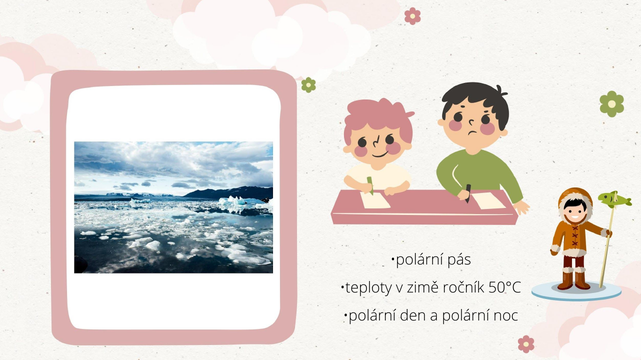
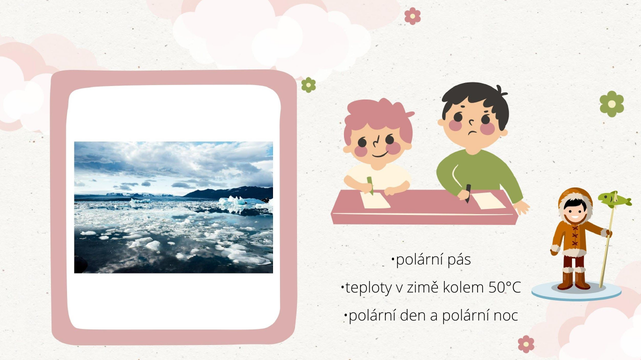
ročník: ročník -> kolem (463, 288)
